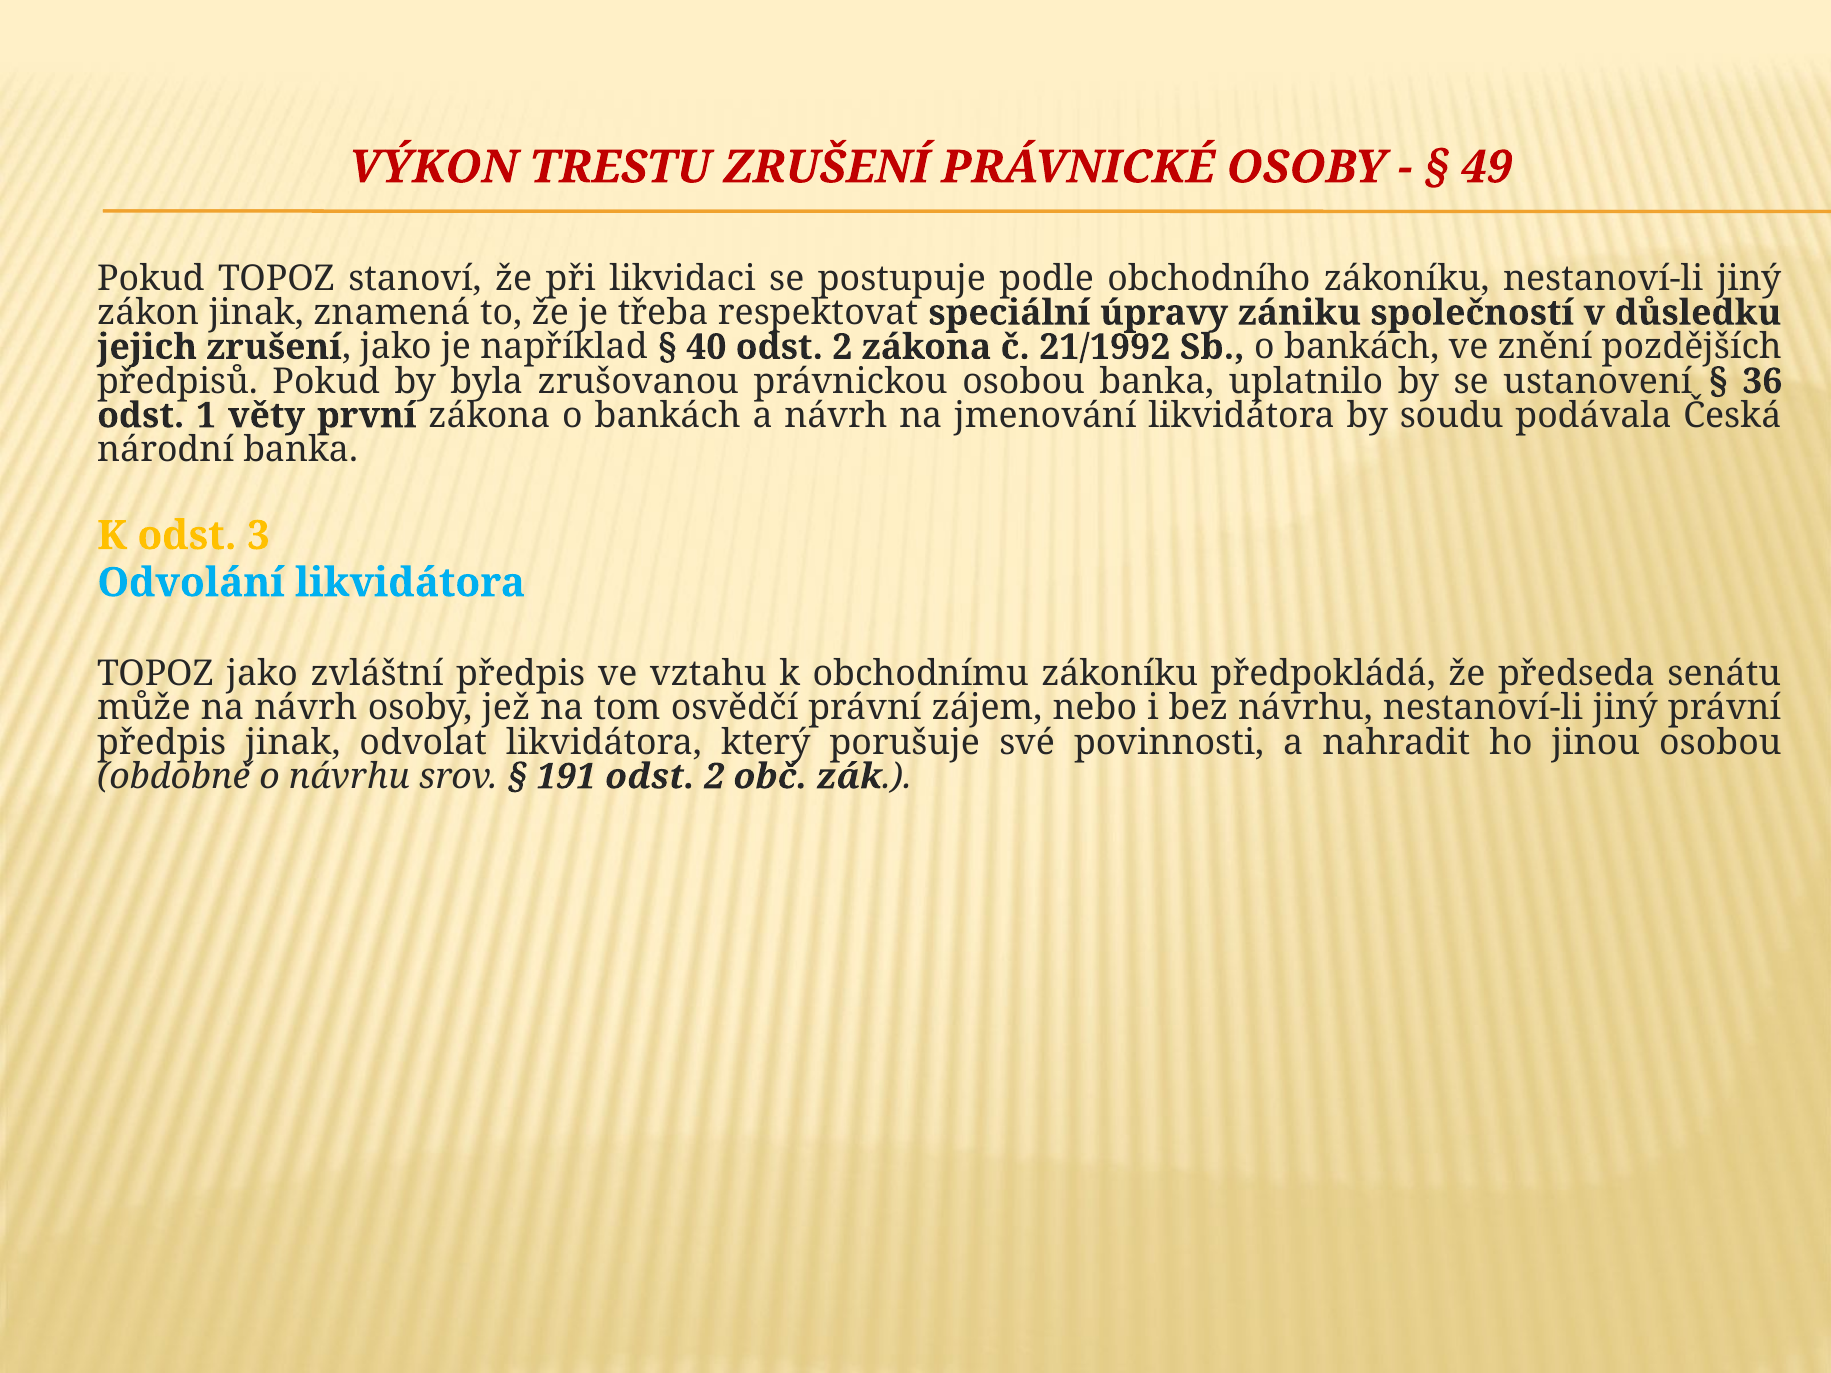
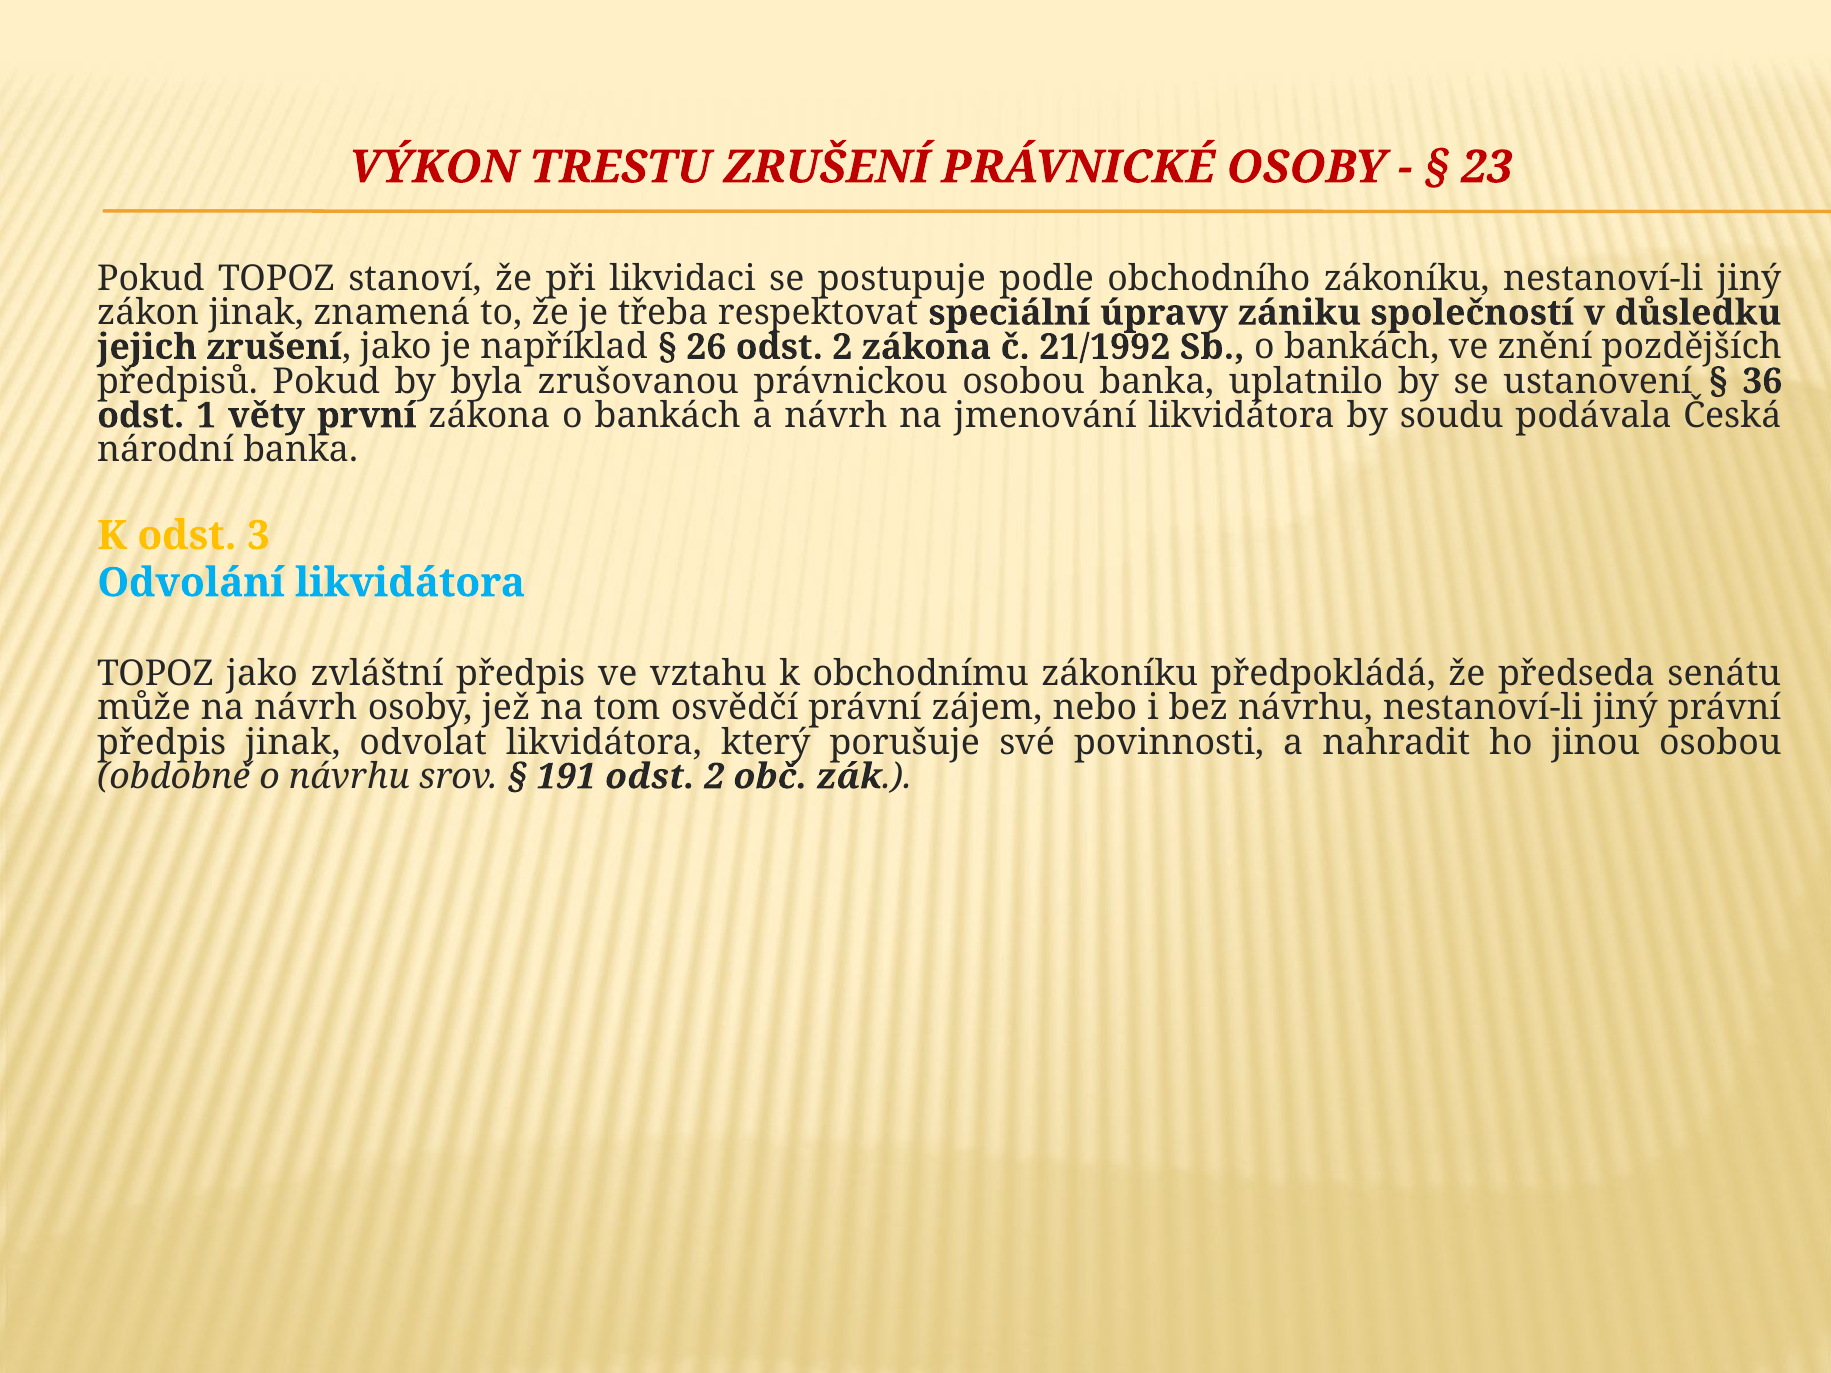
49: 49 -> 23 (1487, 167)
40: 40 -> 26 (706, 347)
